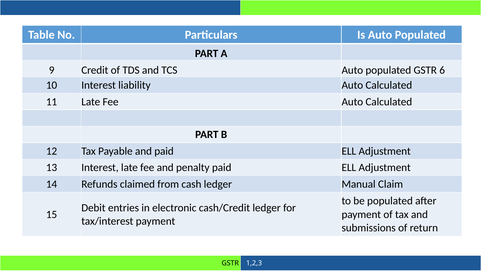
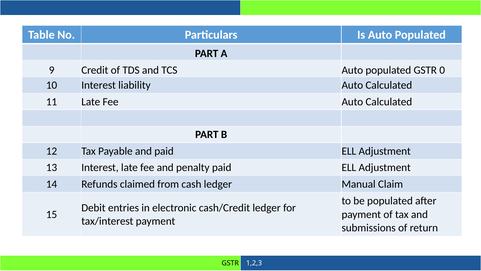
6: 6 -> 0 (442, 70)
